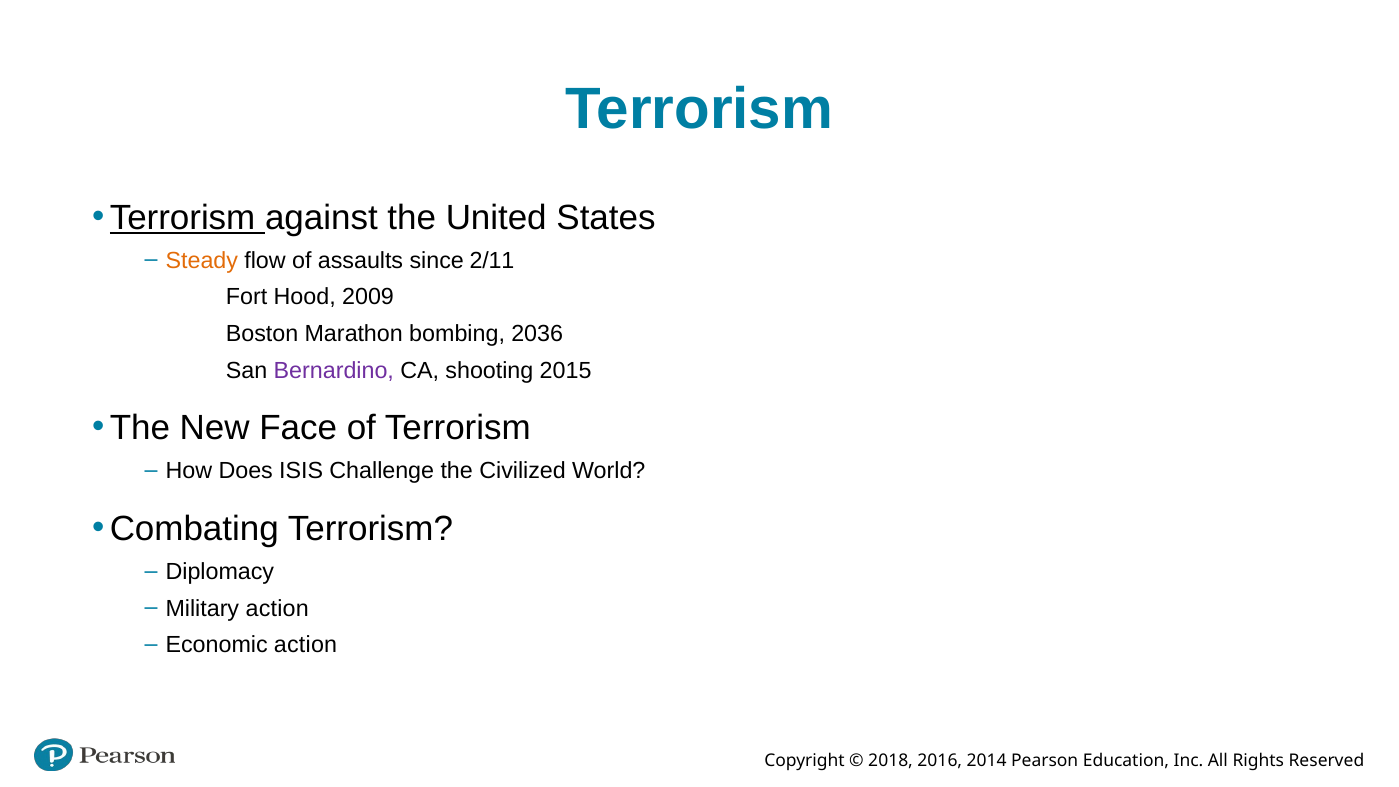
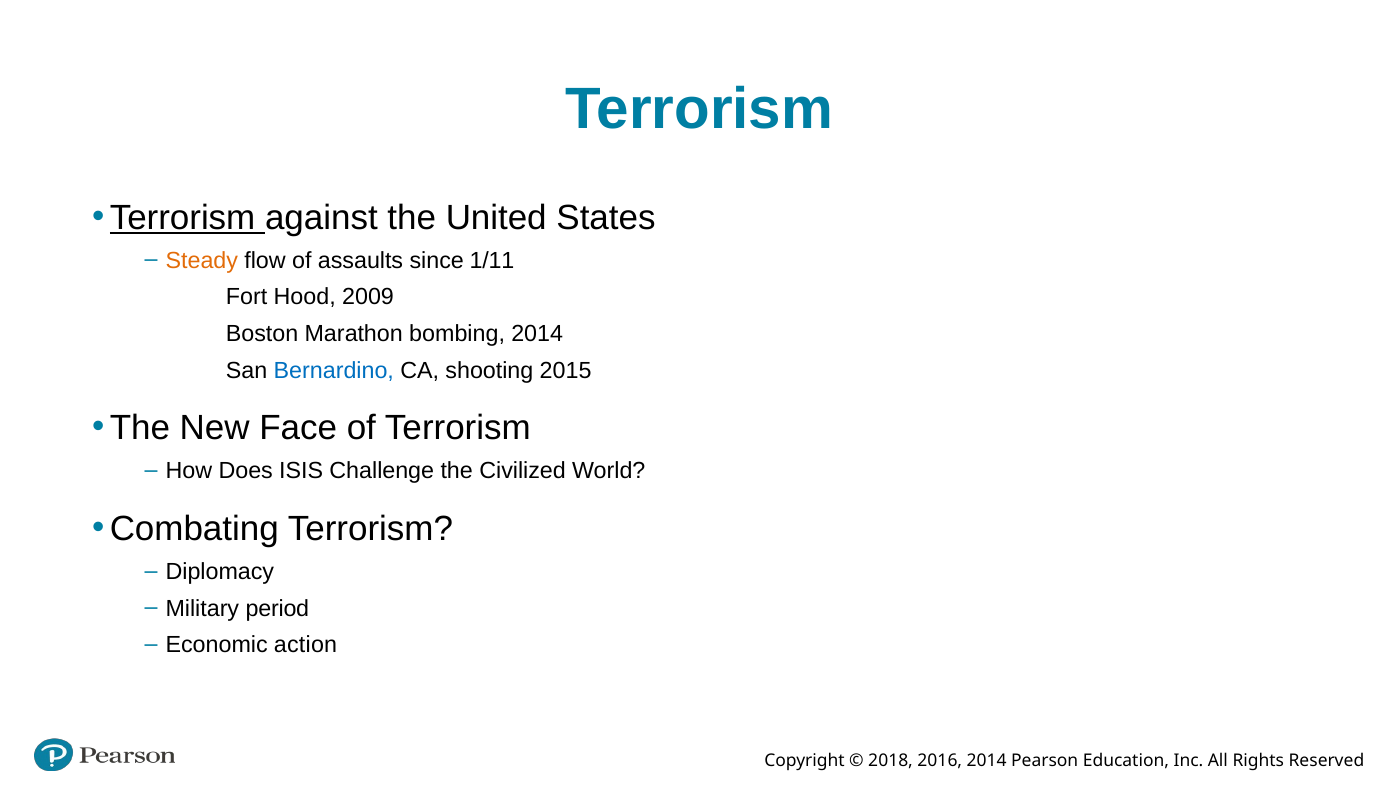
2/11: 2/11 -> 1/11 (492, 260)
bombing 2036: 2036 -> 2014 (537, 334)
Bernardino colour: purple -> blue (334, 371)
Military action: action -> period (277, 608)
